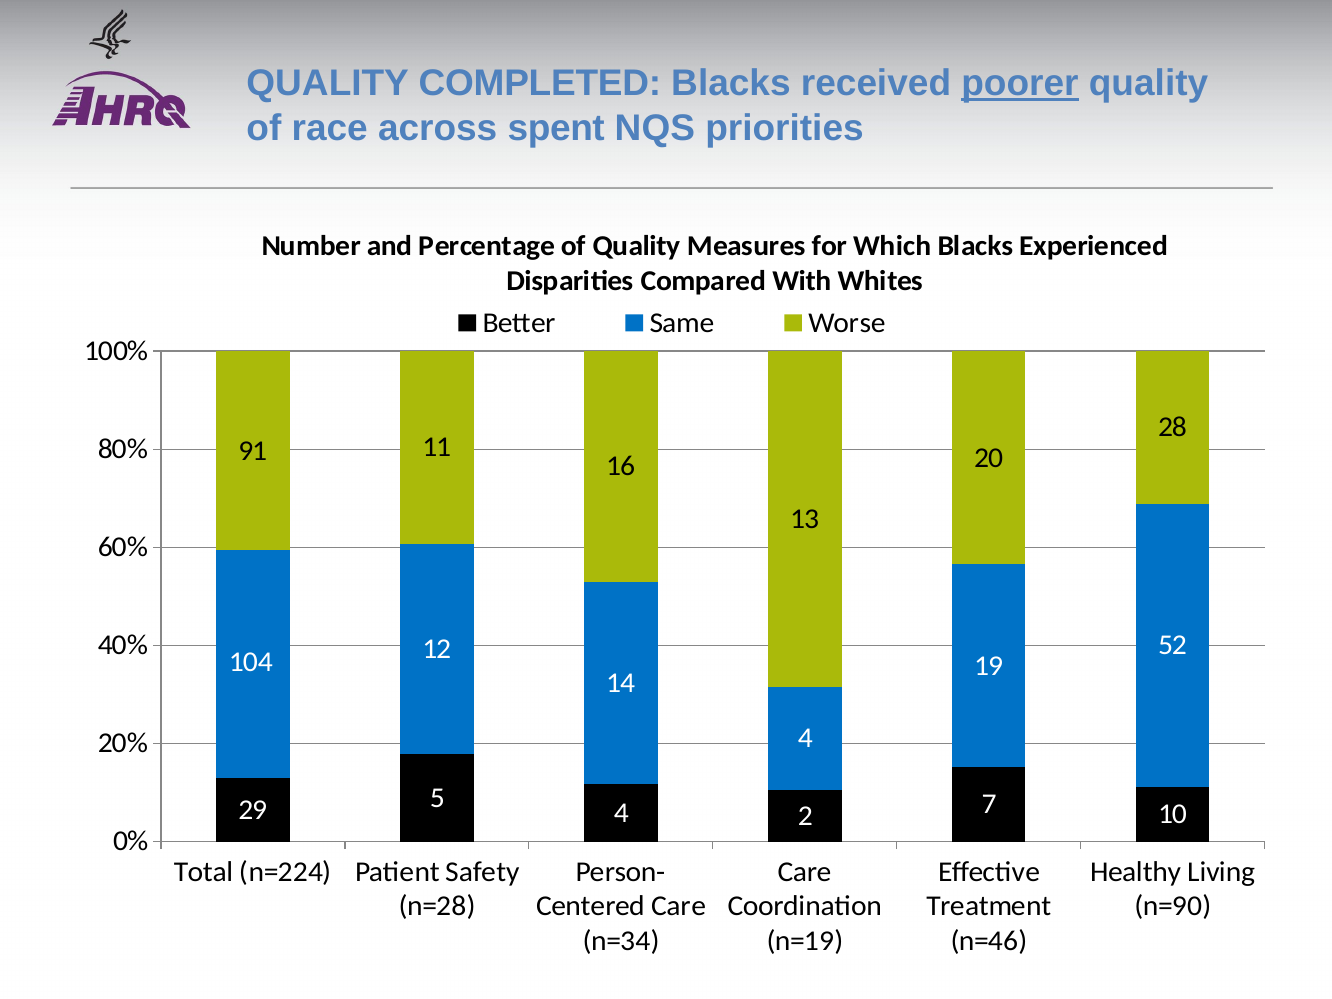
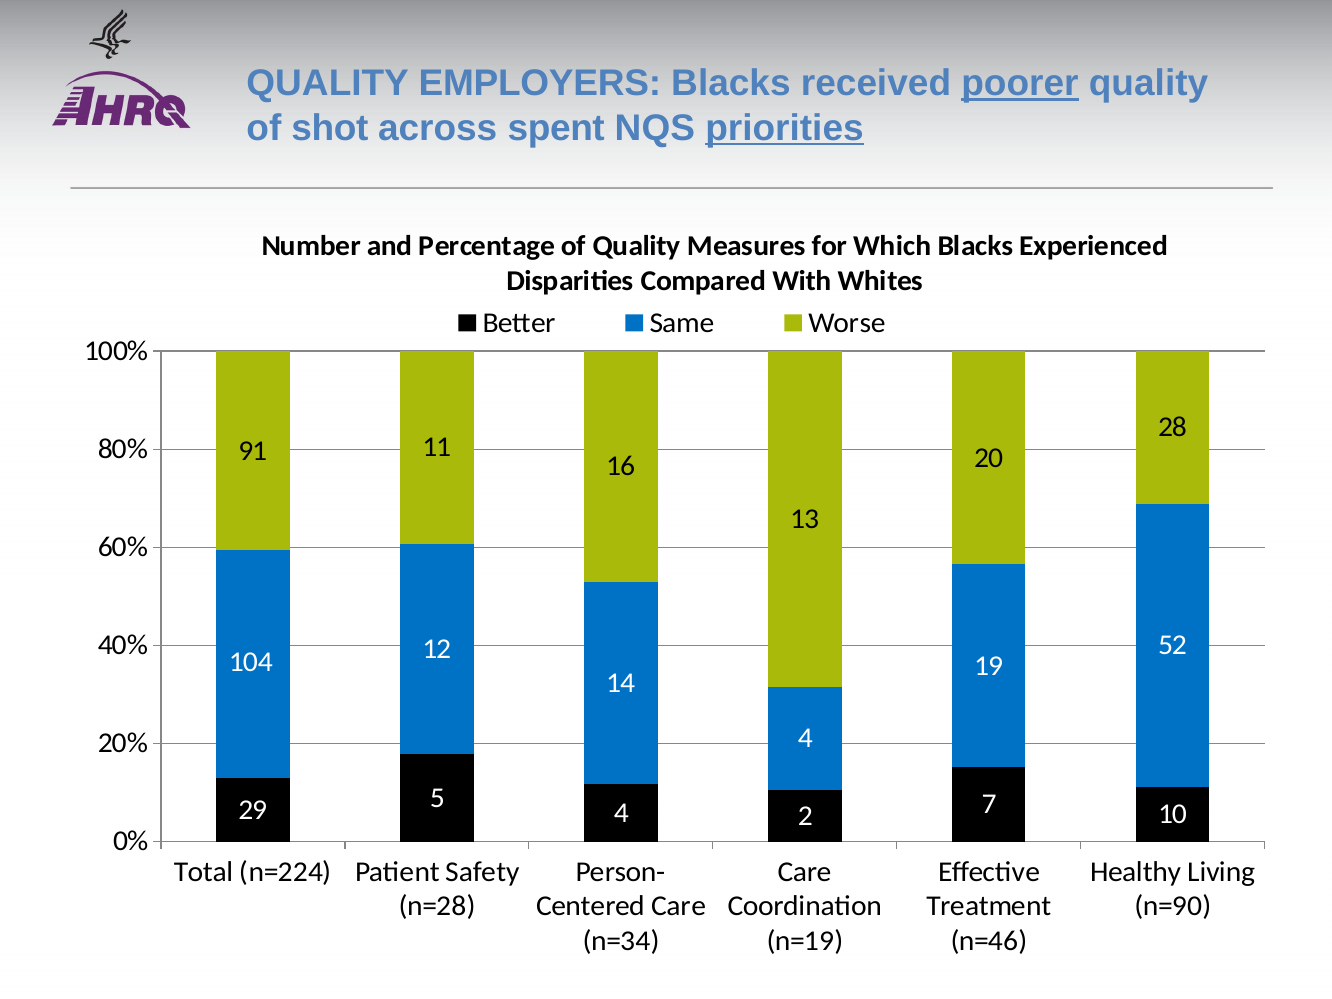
COMPLETED: COMPLETED -> EMPLOYERS (540, 84)
race: race -> shot (330, 128)
priorities underline: none -> present (784, 128)
